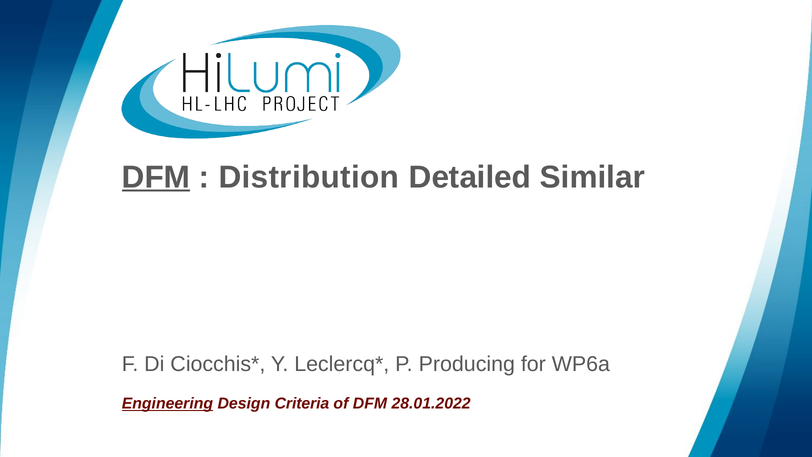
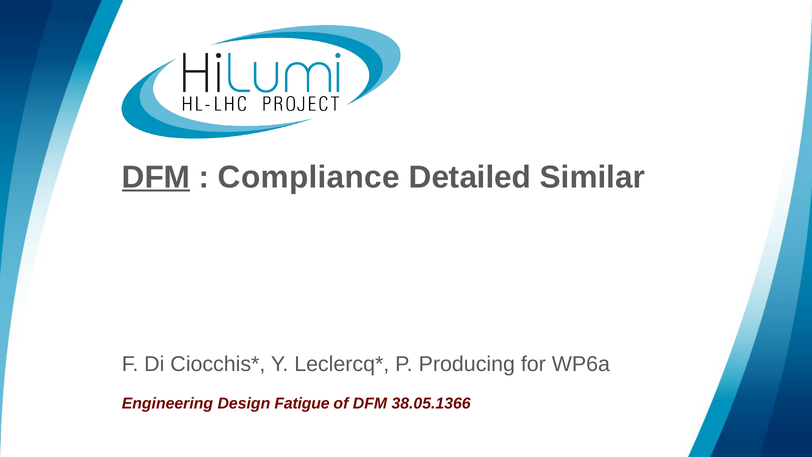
Distribution: Distribution -> Compliance (309, 177)
Engineering underline: present -> none (167, 404)
Criteria: Criteria -> Fatigue (302, 404)
28.01.2022: 28.01.2022 -> 38.05.1366 (431, 404)
